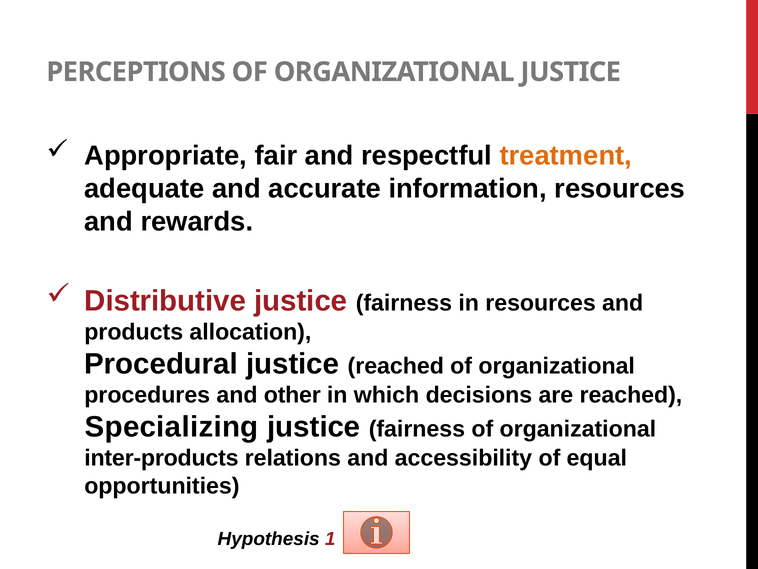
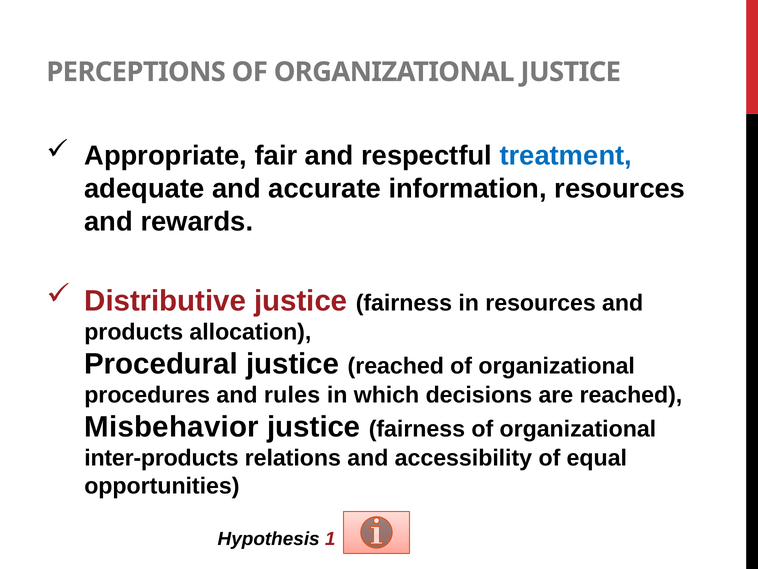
treatment colour: orange -> blue (566, 156)
other: other -> rules (292, 395)
Specializing: Specializing -> Misbehavior (172, 427)
